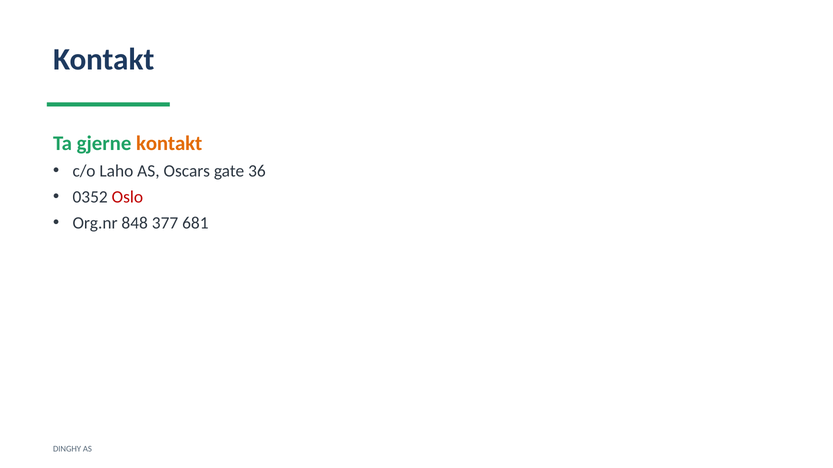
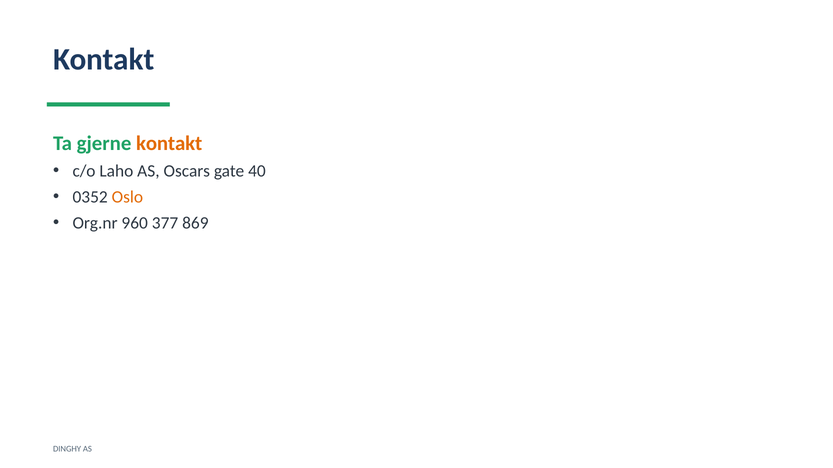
36: 36 -> 40 (257, 171)
Oslo colour: red -> orange (127, 197)
848: 848 -> 960 (135, 223)
681: 681 -> 869 (195, 223)
